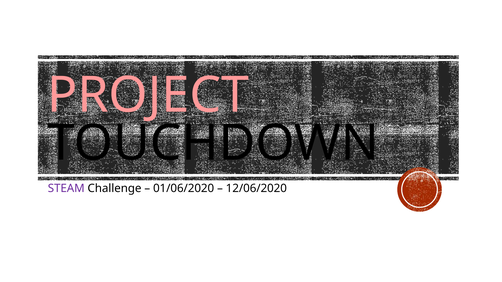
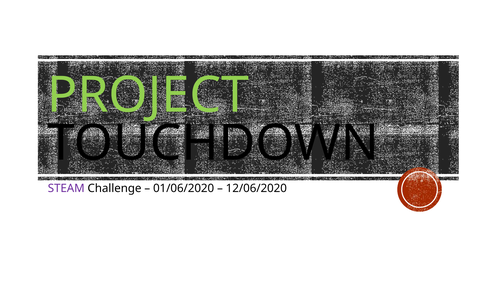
PROJECT colour: pink -> light green (148, 95)
